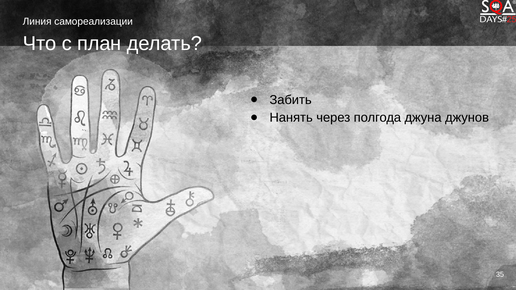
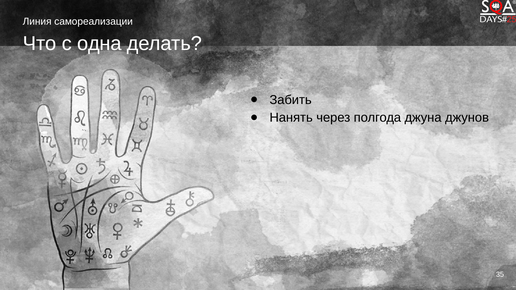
план: план -> одна (99, 44)
